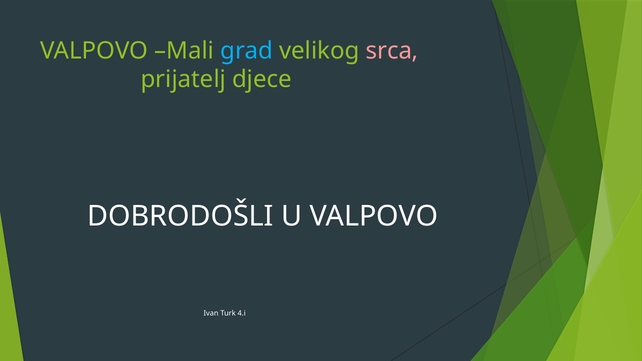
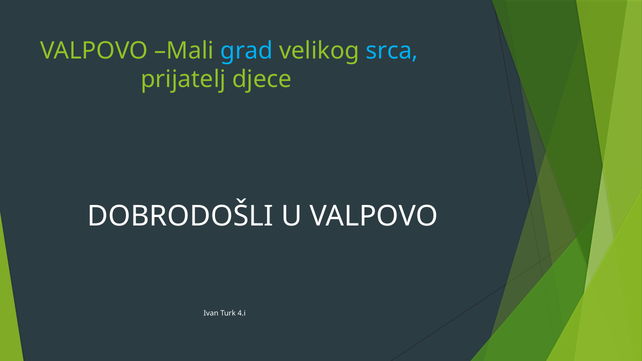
srca colour: pink -> light blue (392, 51)
